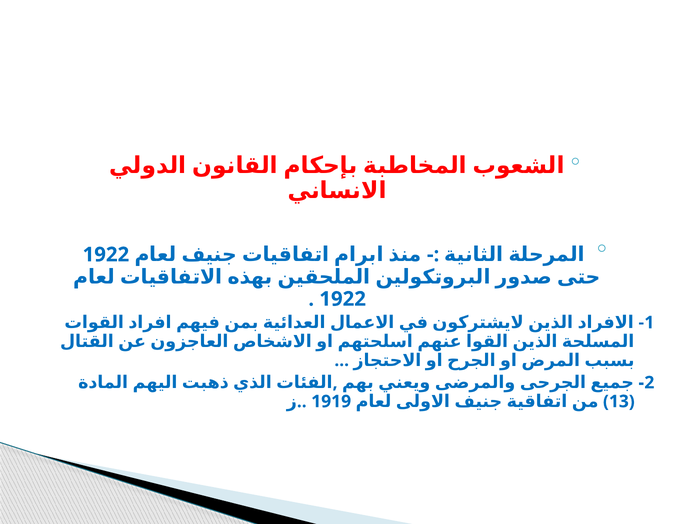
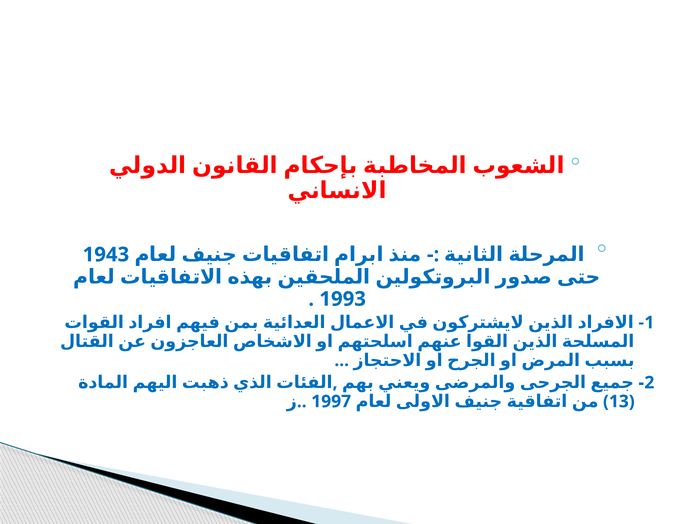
1922: 1922 -> 1943 (106, 255)
1922: 1922 -> 1993 (343, 299)
1919: 1919 -> 1997 (331, 402)
